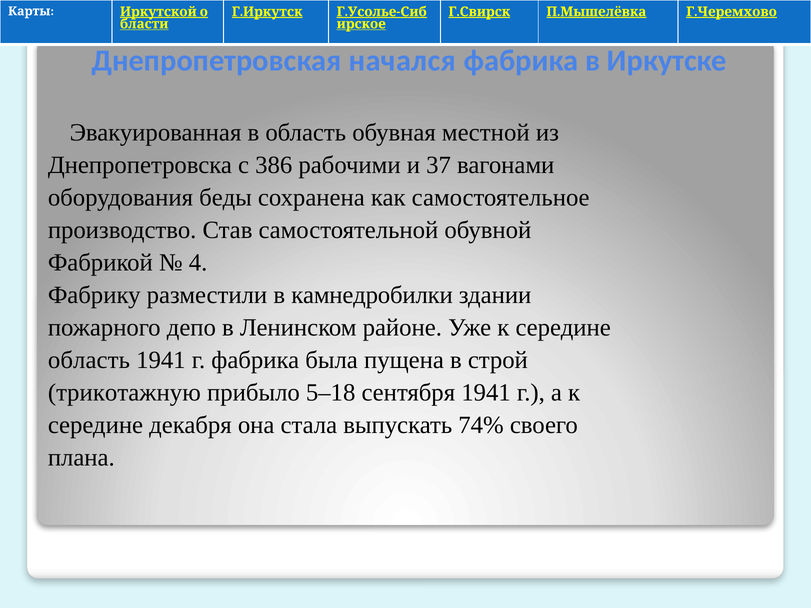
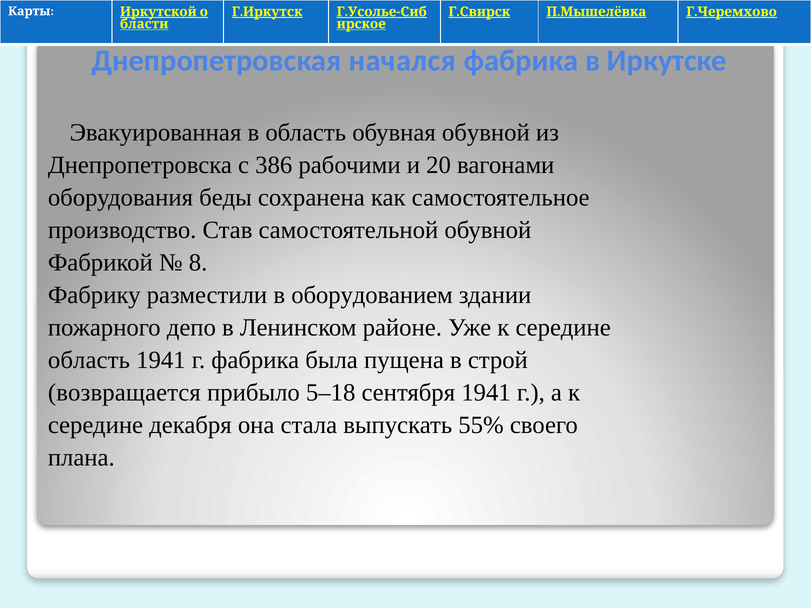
обувная местной: местной -> обувной (486, 132)
37: 37 -> 20 (439, 165)
4: 4 -> 8 (198, 263)
камнедробилки: камнедробилки -> оборудованием (372, 295)
трикотажную: трикотажную -> возвращается (124, 393)
74%: 74% -> 55% (481, 425)
